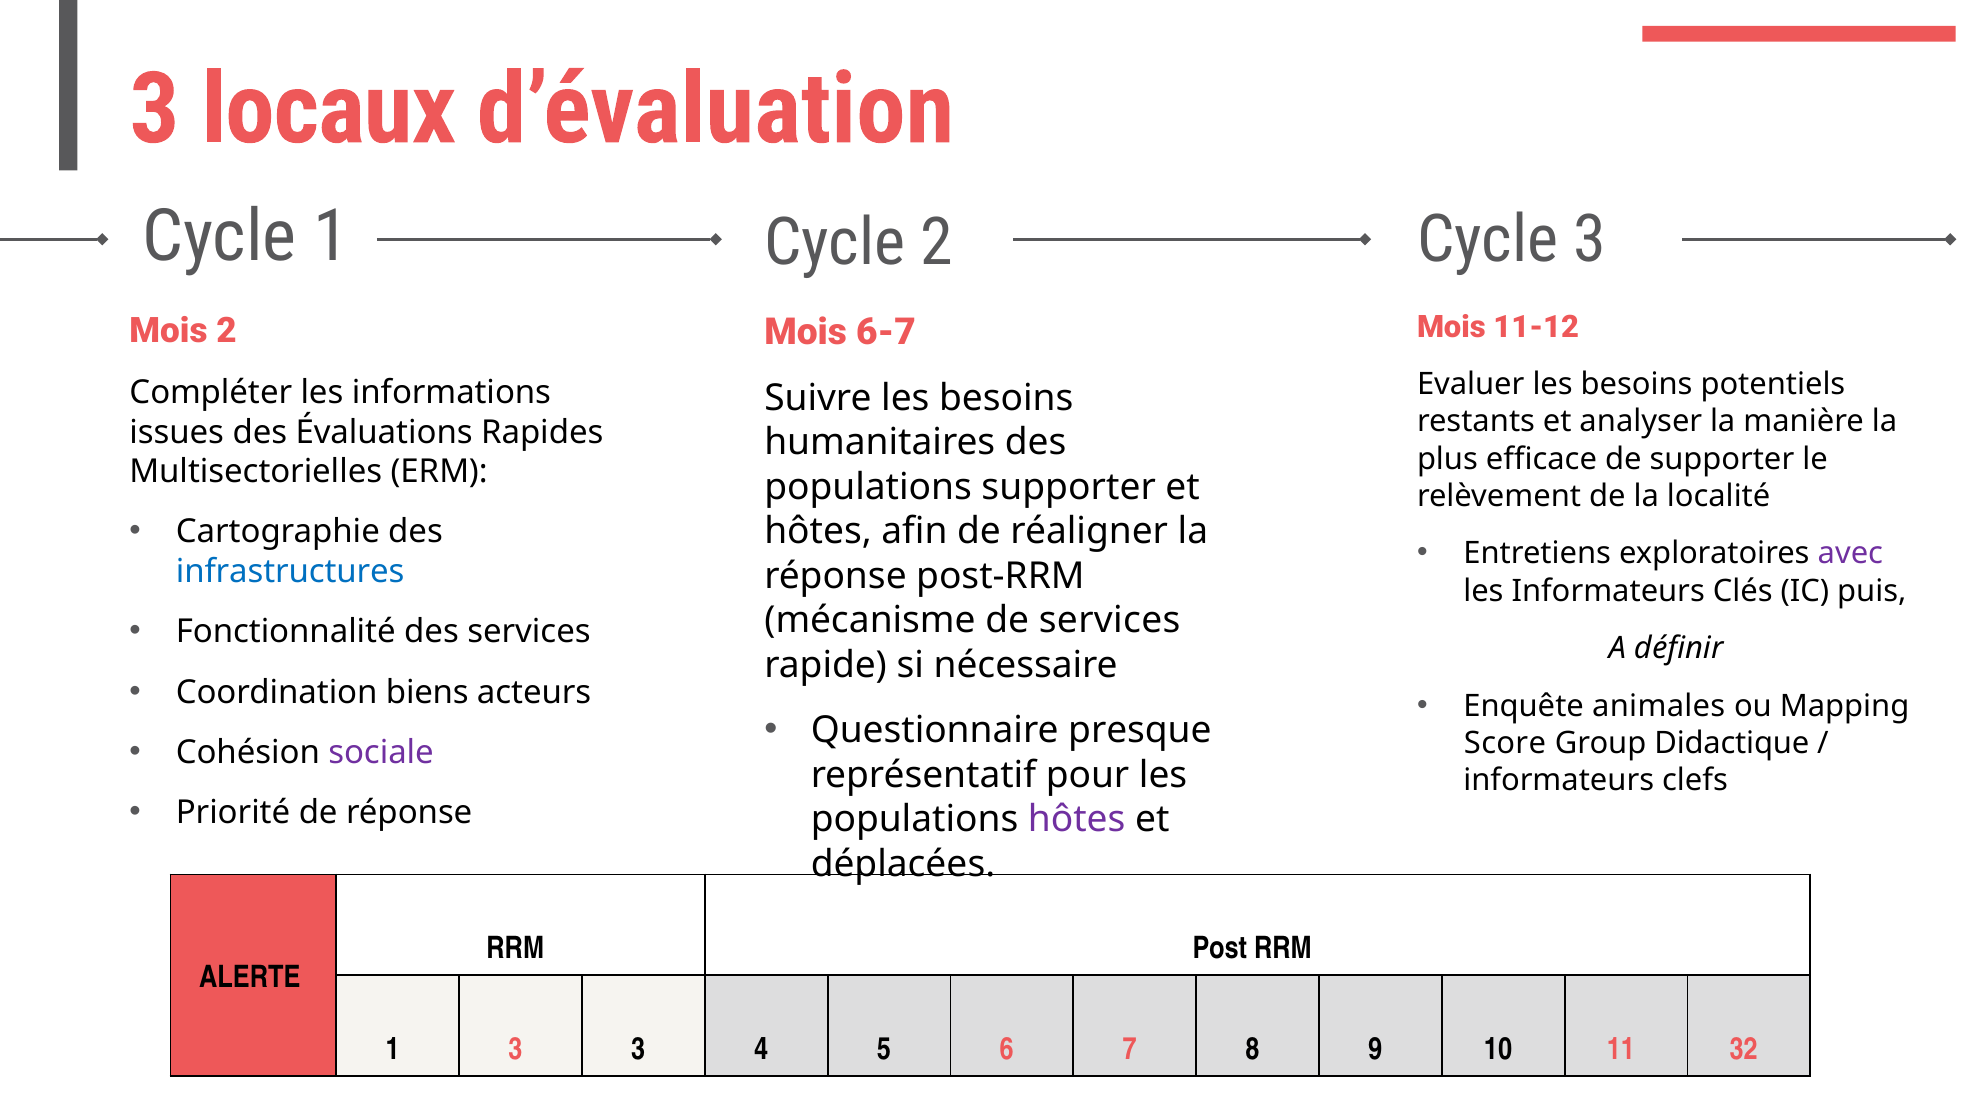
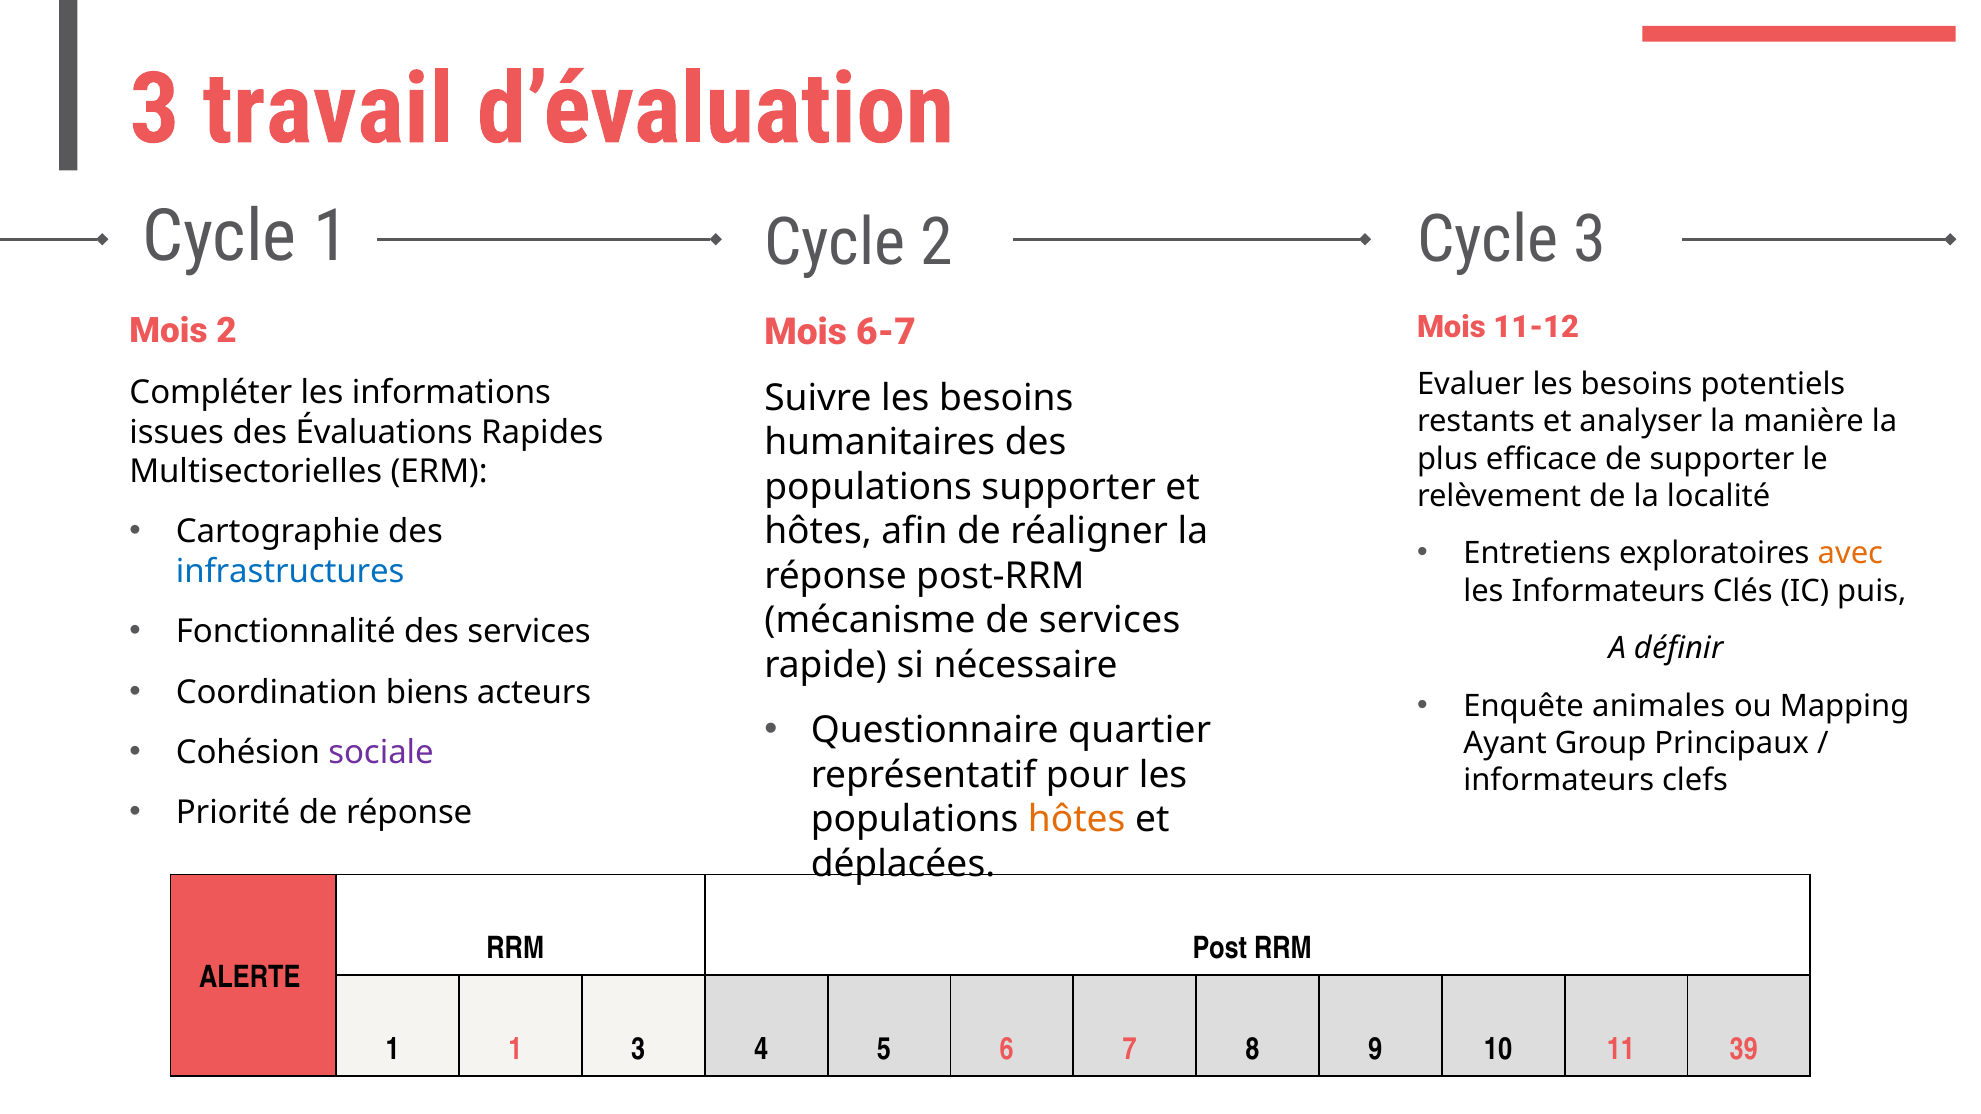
locaux: locaux -> travail (328, 110)
avec colour: purple -> orange (1850, 554)
presque: presque -> quartier (1140, 731)
Score: Score -> Ayant (1505, 744)
Didactique: Didactique -> Principaux (1732, 744)
hôtes colour: purple -> orange (1077, 820)
1 3: 3 -> 1 (515, 1049)
32: 32 -> 39 (1744, 1049)
